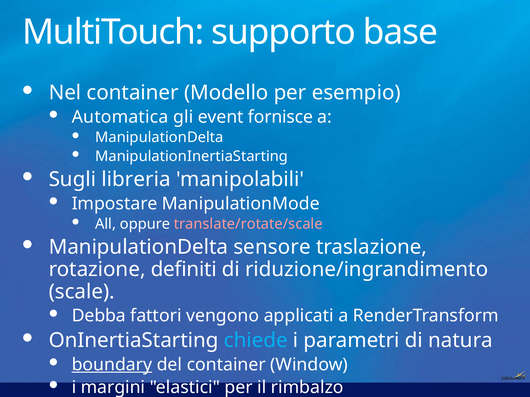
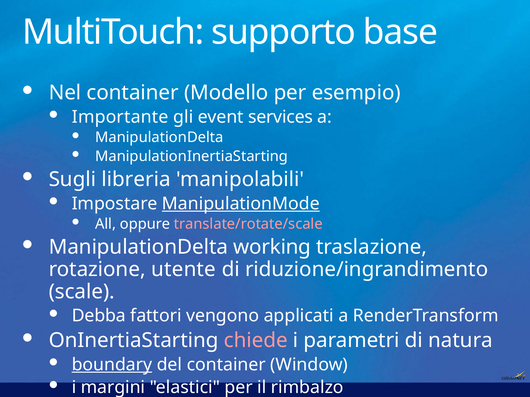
Automatica: Automatica -> Importante (120, 117)
fornisce: fornisce -> services (281, 117)
ManipulationMode underline: none -> present (241, 204)
sensore: sensore -> working (272, 247)
definiti: definiti -> utente (184, 270)
chiede colour: light blue -> pink (256, 341)
